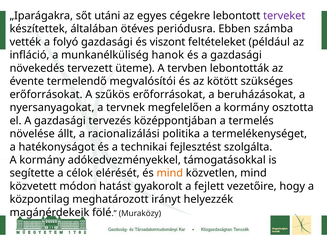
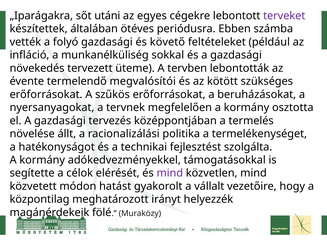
viszont: viszont -> követő (167, 42)
hanok: hanok -> sokkal (168, 55)
mind colour: orange -> purple (170, 173)
fejlett: fejlett -> vállalt (209, 186)
